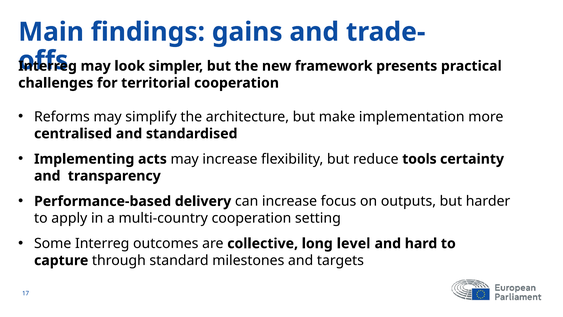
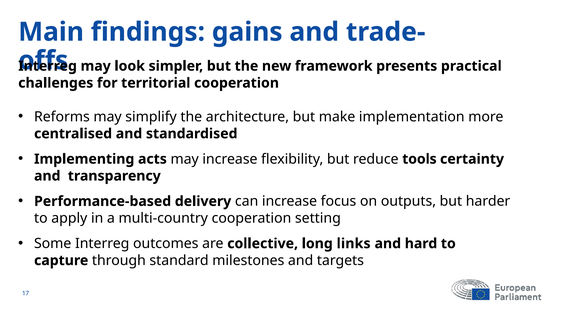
level: level -> links (354, 243)
